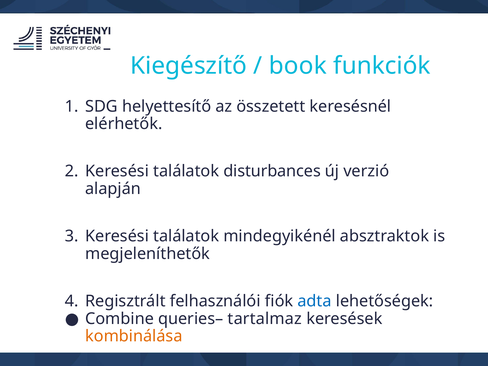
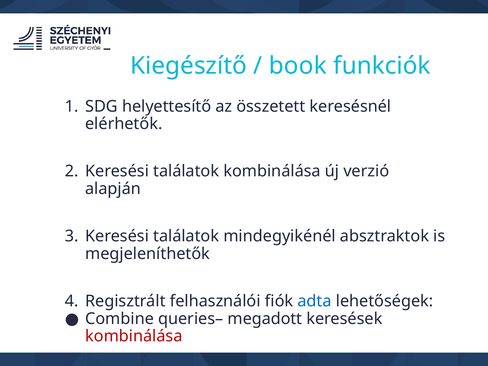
találatok disturbances: disturbances -> kombinálása (272, 171)
tartalmaz: tartalmaz -> megadott (265, 319)
kombinálása colour: orange -> red (134, 336)
